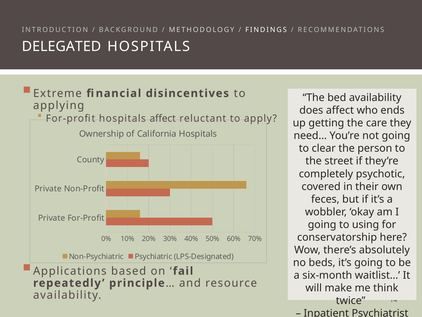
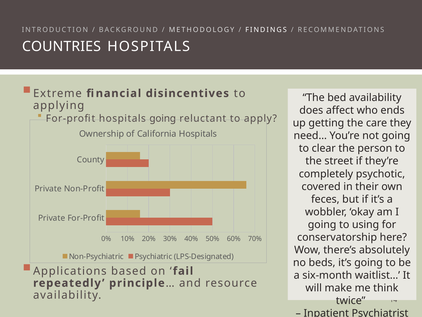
DELEGATED: DELEGATED -> COUNTRIES (61, 47)
hospitals affect: affect -> going (163, 118)
